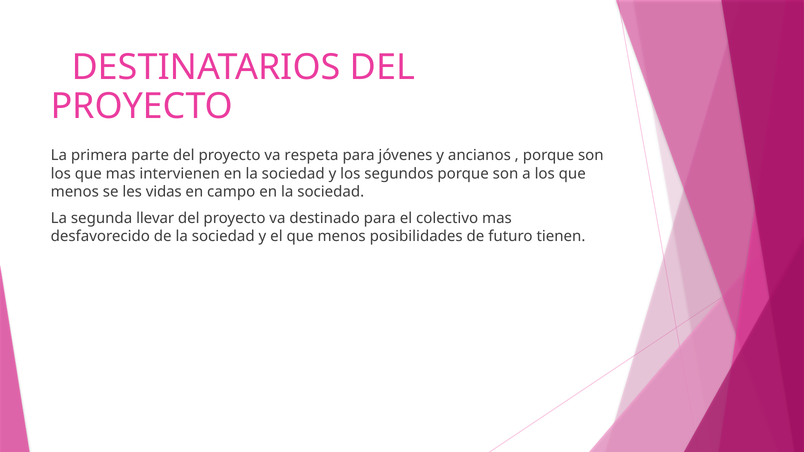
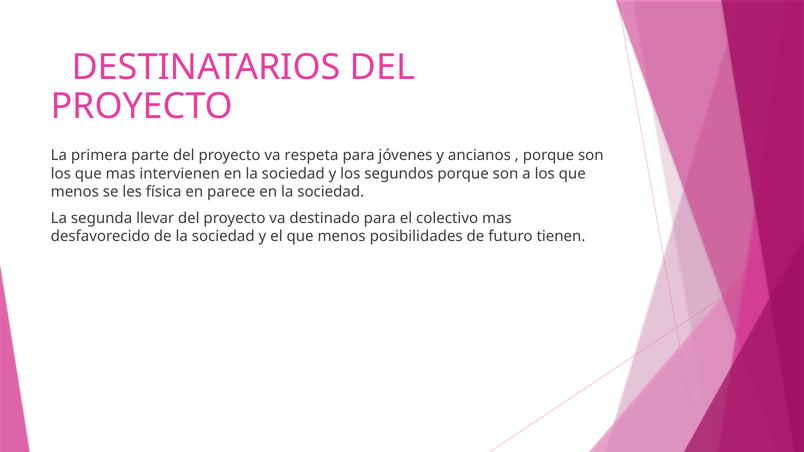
vidas: vidas -> física (164, 192)
campo: campo -> parece (231, 192)
